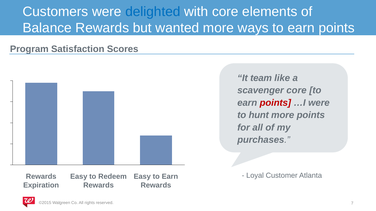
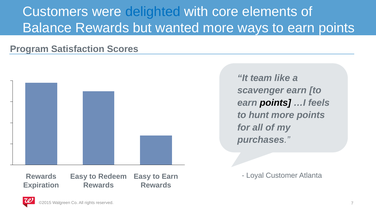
scavenger core: core -> earn (296, 90)
points colour: red -> black (275, 103)
…I were: were -> feels (319, 103)
